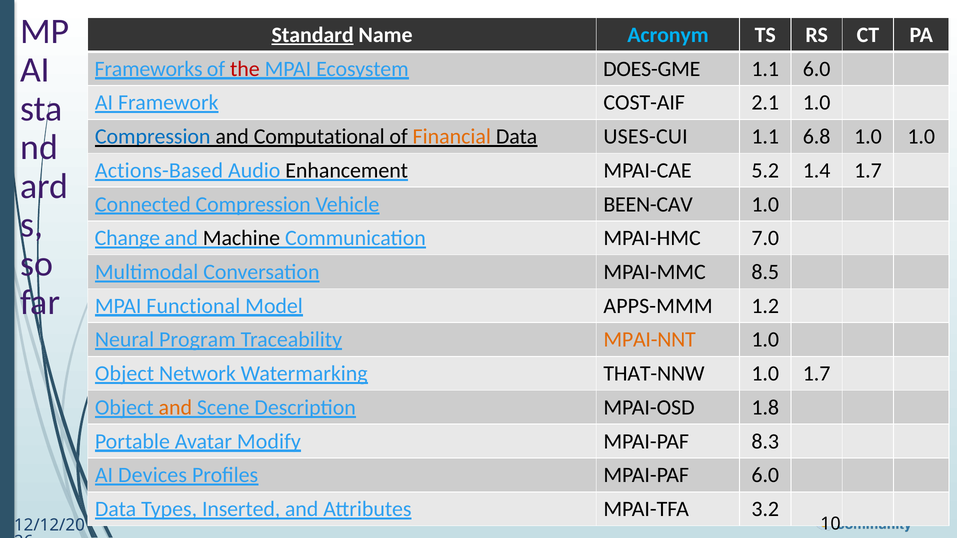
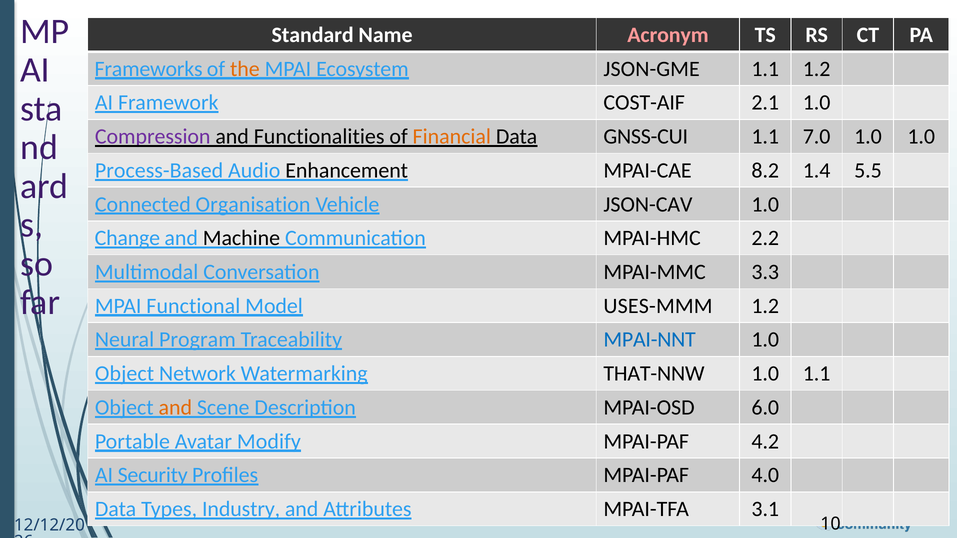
Standard underline: present -> none (313, 35)
Acronym colour: light blue -> pink (668, 35)
the colour: red -> orange (245, 69)
DOES-GME: DOES-GME -> JSON-GME (652, 69)
1.1 6.0: 6.0 -> 1.2 (817, 69)
Compression colour: blue -> purple (153, 137)
Computational: Computational -> Functionalities (319, 137)
USES-CUI: USES-CUI -> GNSS-CUI (646, 137)
6.8: 6.8 -> 7.0 (817, 137)
Actions-Based: Actions-Based -> Process-Based (159, 171)
5.2: 5.2 -> 8.2 (765, 171)
1.4 1.7: 1.7 -> 5.5 (868, 171)
Connected Compression: Compression -> Organisation (253, 204)
BEEN-CAV: BEEN-CAV -> JSON-CAV (648, 204)
7.0: 7.0 -> 2.2 (765, 238)
8.5: 8.5 -> 3.3 (765, 272)
APPS-MMM: APPS-MMM -> USES-MMM (658, 306)
MPAI-NNT colour: orange -> blue (650, 340)
1.0 1.7: 1.7 -> 1.1 (817, 374)
1.8: 1.8 -> 6.0 (765, 408)
8.3: 8.3 -> 4.2 (765, 442)
Devices: Devices -> Security (153, 475)
MPAI-PAF 6.0: 6.0 -> 4.0 (765, 475)
Inserted: Inserted -> Industry (241, 509)
3.2: 3.2 -> 3.1 (765, 509)
